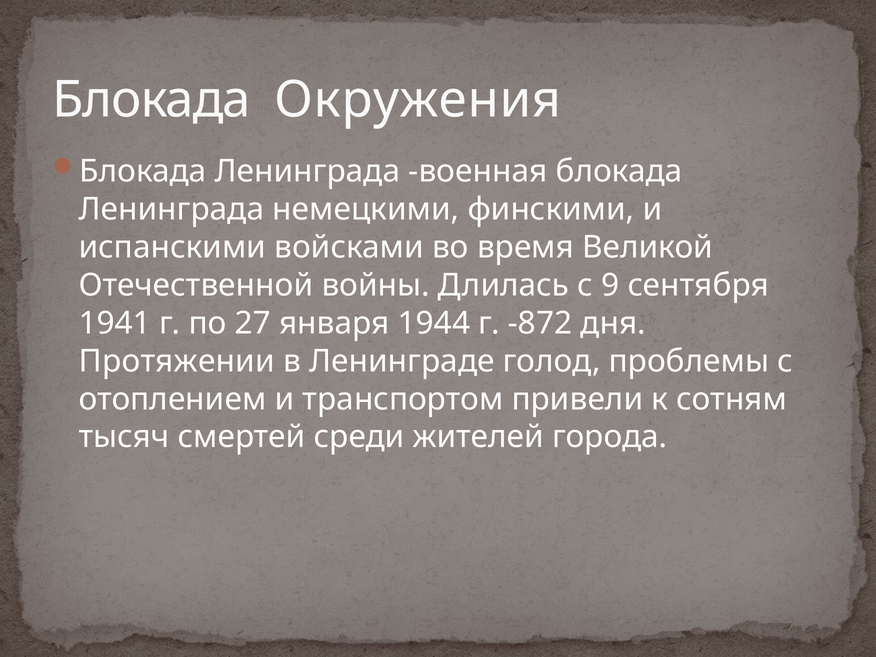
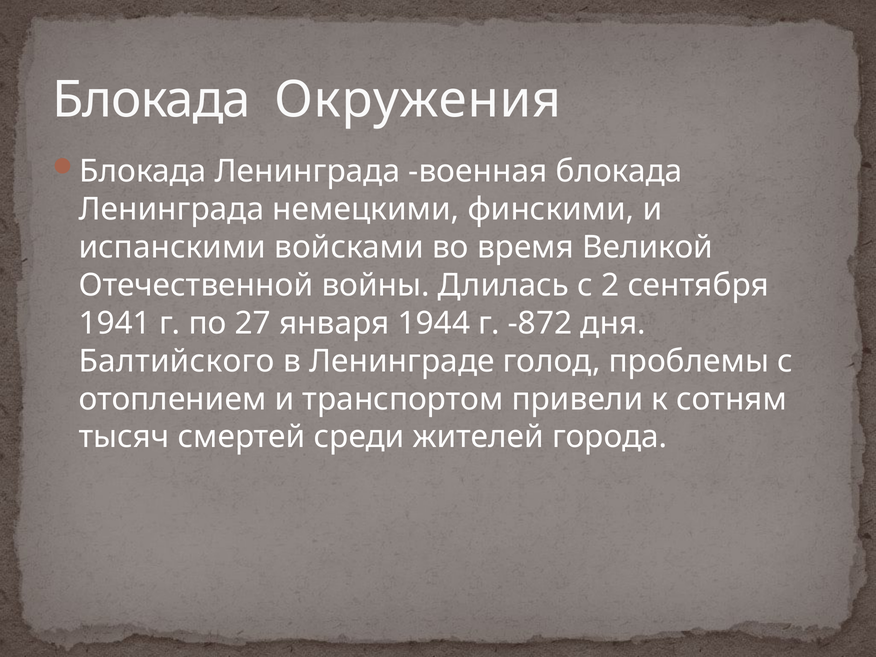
9: 9 -> 2 (610, 285)
Протяжении: Протяжении -> Балтийского (177, 361)
